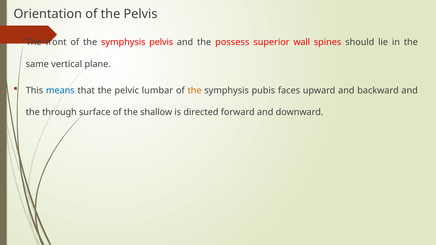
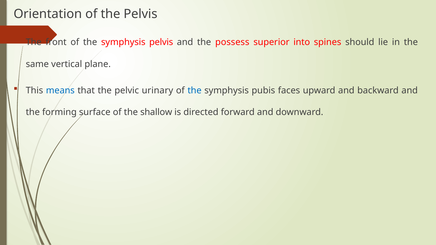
wall: wall -> into (302, 42)
lumbar: lumbar -> urinary (157, 91)
the colour: orange -> blue (195, 91)
through: through -> forming (59, 112)
